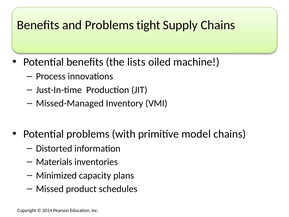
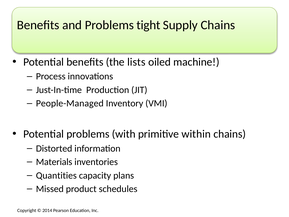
Missed-Managed: Missed-Managed -> People-Managed (70, 103)
model: model -> within (196, 134)
Minimized: Minimized -> Quantities (56, 175)
